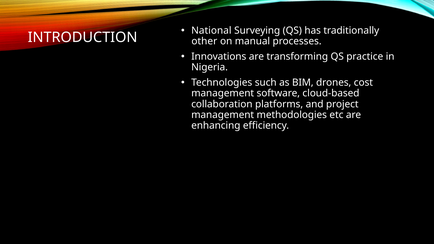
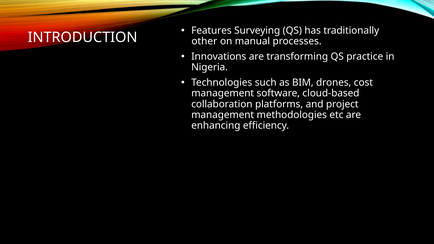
National: National -> Features (211, 31)
